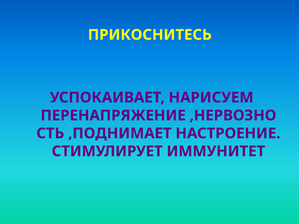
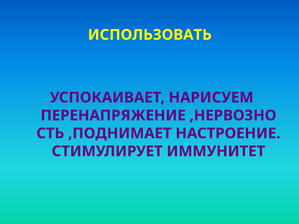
ПРИКОСНИТЕСЬ: ПРИКОСНИТЕСЬ -> ИСПОЛЬЗОВАТЬ (150, 35)
